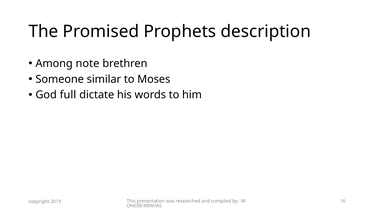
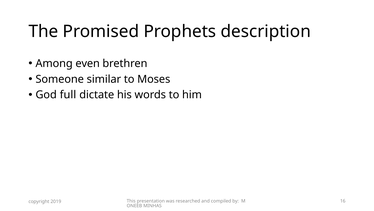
note: note -> even (88, 63)
